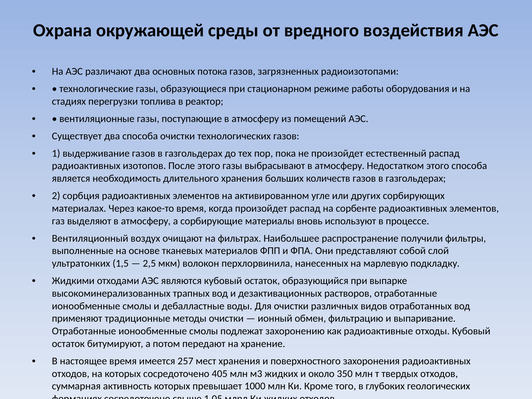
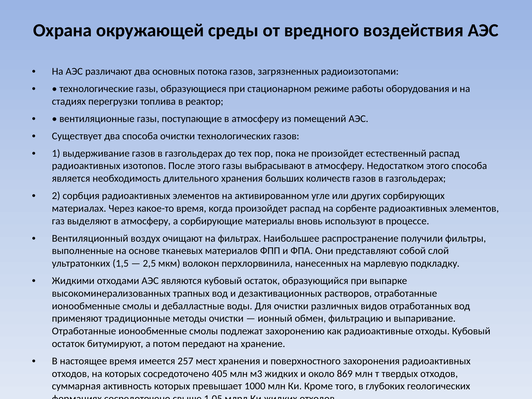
350: 350 -> 869 (345, 374)
